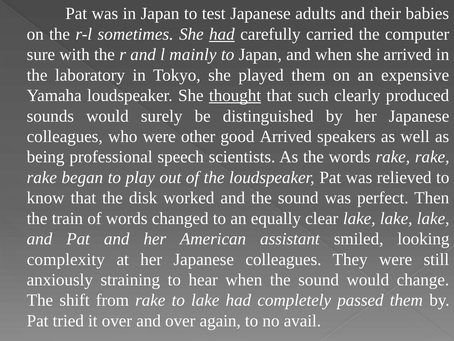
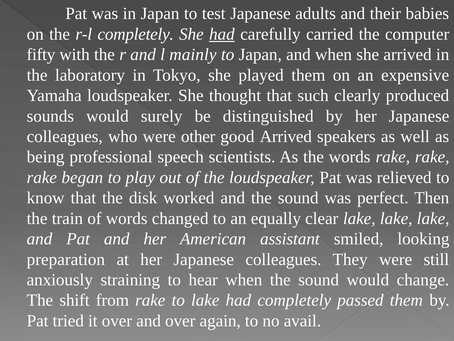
r-l sometimes: sometimes -> completely (136, 34)
sure: sure -> fifty (41, 55)
thought underline: present -> none (235, 95)
complexity: complexity -> preparation (66, 259)
